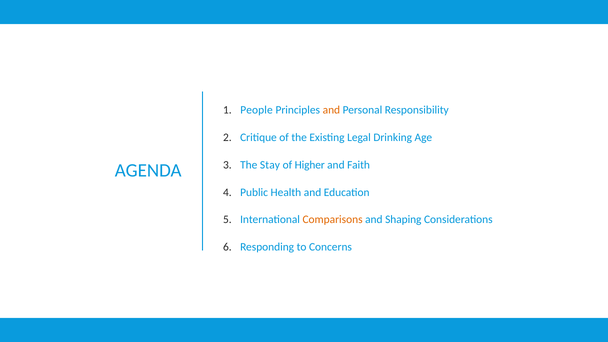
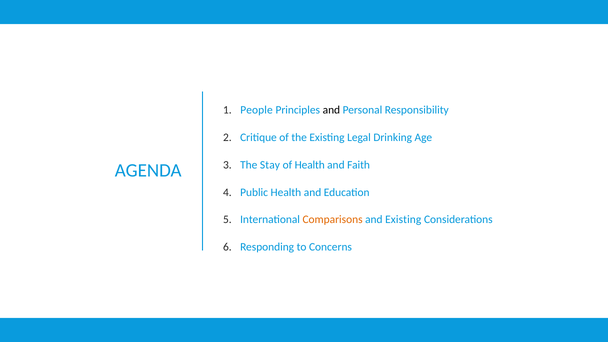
and colour: orange -> black (331, 110)
of Higher: Higher -> Health (310, 165)
and Shaping: Shaping -> Existing (403, 220)
